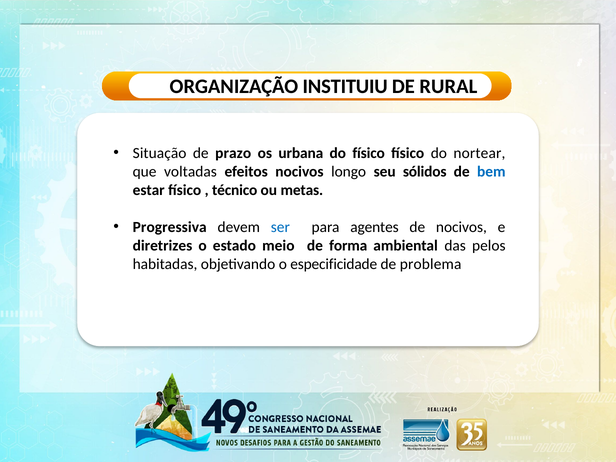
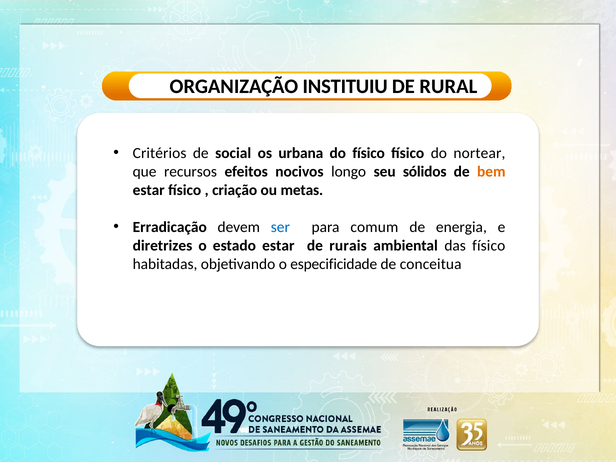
Situação: Situação -> Critérios (160, 153)
prazo: prazo -> social (233, 153)
voltadas: voltadas -> recursos (190, 172)
bem colour: blue -> orange (491, 172)
técnico: técnico -> criação (235, 190)
Progressiva: Progressiva -> Erradicação (170, 227)
agentes: agentes -> comum (374, 227)
de nocivos: nocivos -> energia (461, 227)
estado meio: meio -> estar (278, 246)
forma: forma -> rurais (348, 246)
das pelos: pelos -> físico (489, 246)
problema: problema -> conceitua (431, 264)
